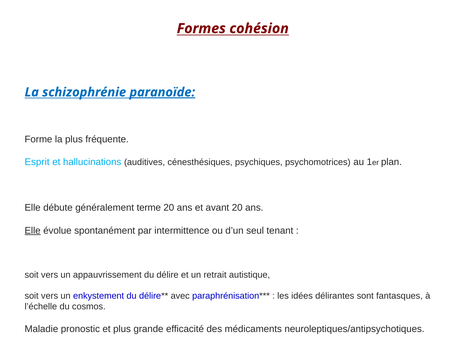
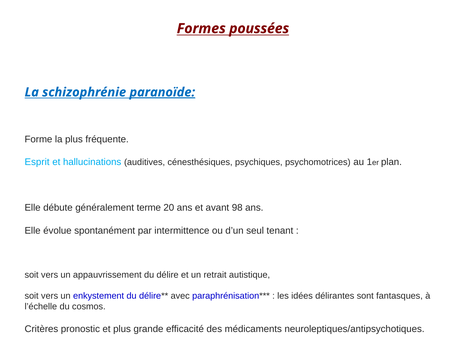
cohésion: cohésion -> poussées (259, 29)
avant 20: 20 -> 98 (237, 208)
Elle underline: present -> none (33, 231)
Maladie: Maladie -> Critères (41, 329)
